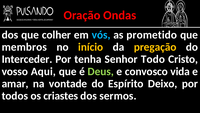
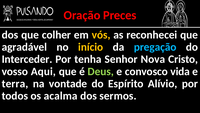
Ondas: Ondas -> Preces (120, 15)
vós colour: light blue -> yellow (101, 35)
prometido: prometido -> reconhecei (152, 35)
membros: membros -> agradável (24, 47)
pregação colour: yellow -> light blue (155, 47)
Todo: Todo -> Nova (153, 59)
amar: amar -> terra (15, 83)
Deixo: Deixo -> Alívio (163, 83)
criastes: criastes -> acalma (61, 95)
